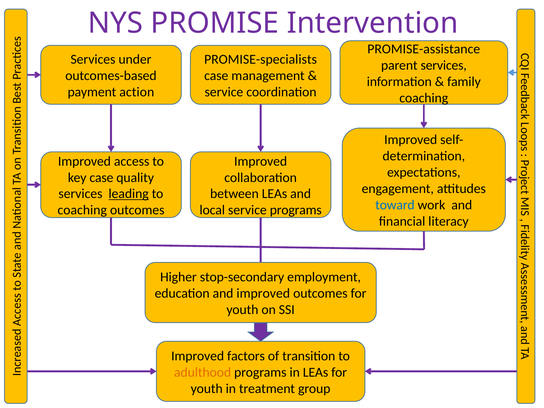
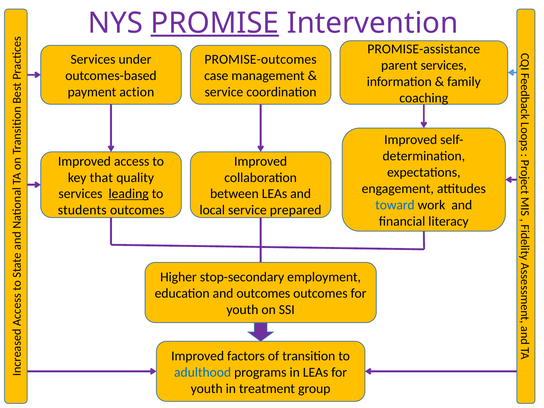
PROMISE underline: none -> present (215, 23)
PROMISE-specialists: PROMISE-specialists -> PROMISE-outcomes (261, 59)
key case: case -> that (101, 178)
coaching: coaching -> students (82, 210)
service programs: programs -> prepared (296, 210)
and improved: improved -> outcomes (263, 293)
adulthood colour: orange -> blue (203, 372)
